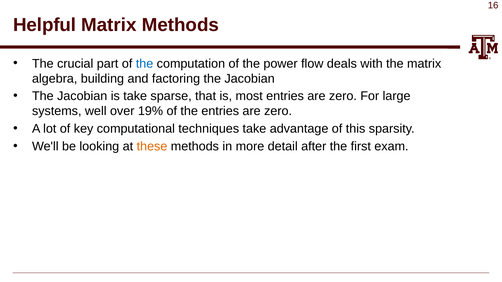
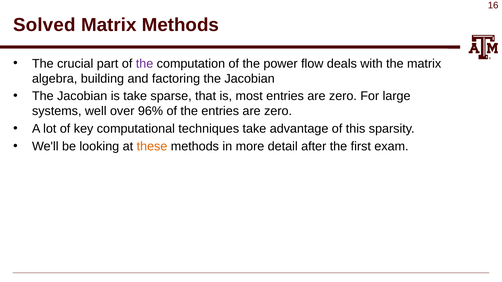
Helpful: Helpful -> Solved (44, 25)
the colour: blue -> purple (145, 64)
19%: 19% -> 96% (150, 111)
